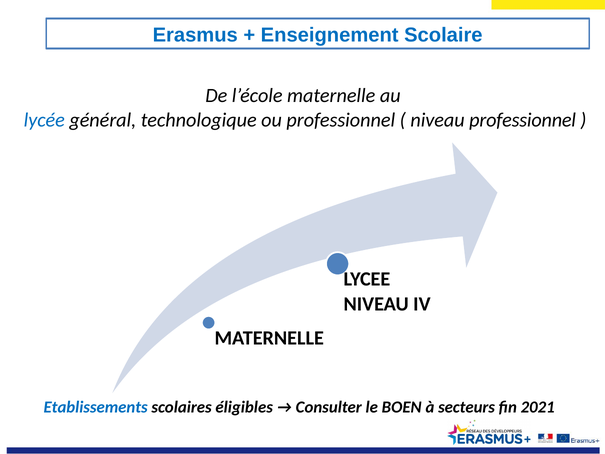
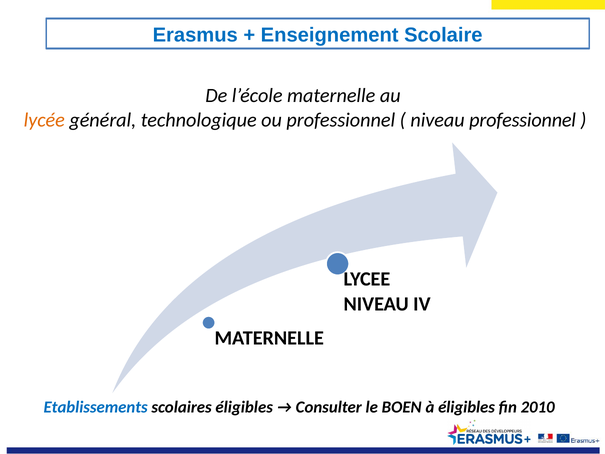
lycée colour: blue -> orange (44, 120)
à secteurs: secteurs -> éligibles (467, 407)
2021: 2021 -> 2010 (538, 407)
